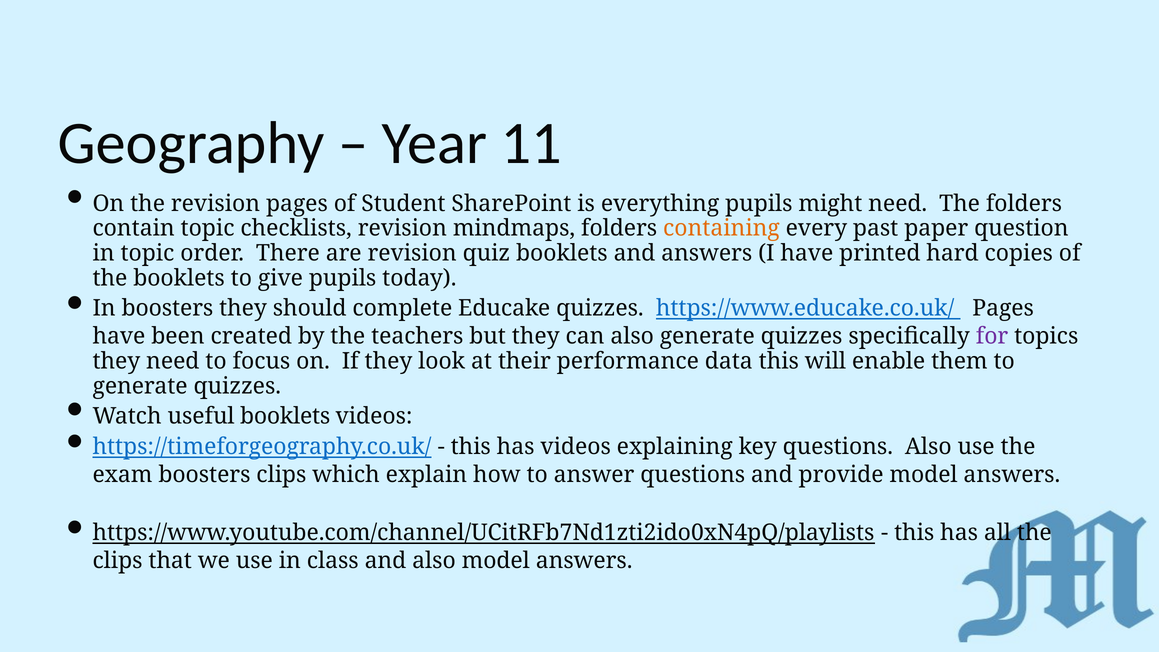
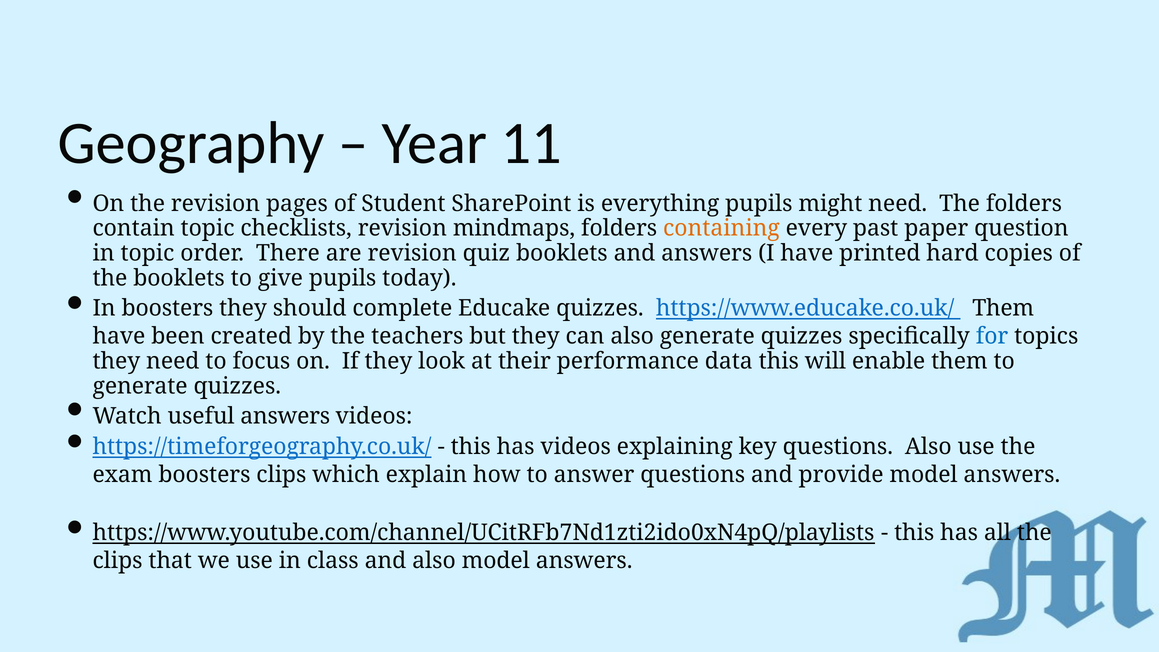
https://www.educake.co.uk/ Pages: Pages -> Them (1003, 308)
for colour: purple -> blue (992, 336)
useful booklets: booklets -> answers (285, 416)
